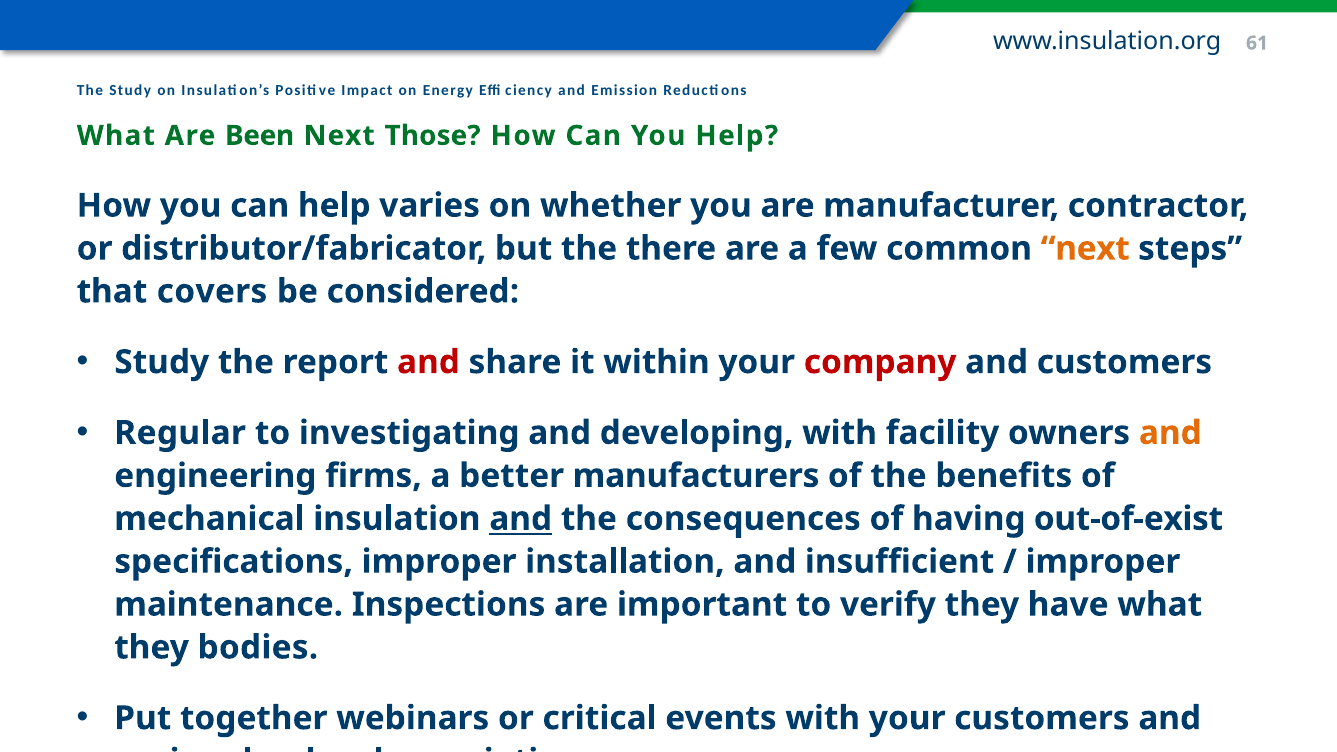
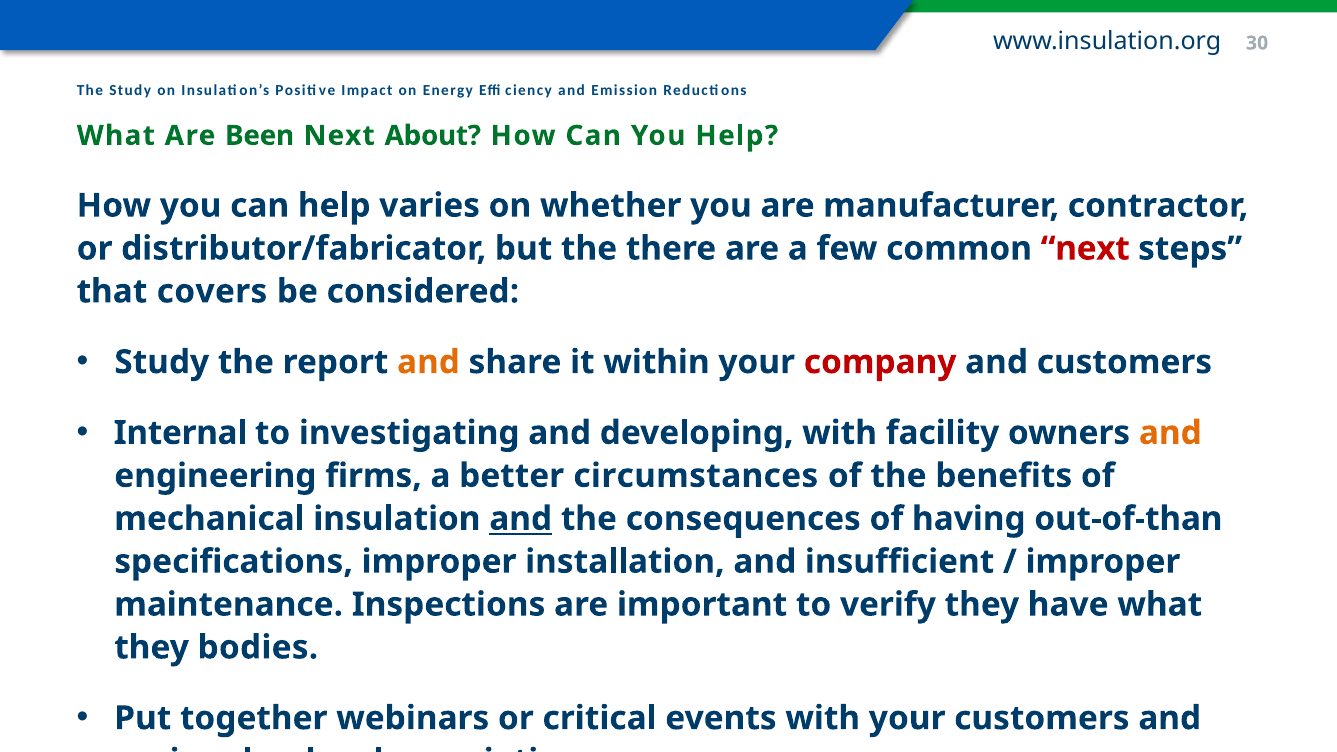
61: 61 -> 30 (1257, 43)
Those: Those -> About (433, 136)
next colour: orange -> red (1085, 249)
and colour: red -> orange (428, 362)
Regular: Regular -> Internal (180, 433)
manufacturers: manufacturers -> circumstances (696, 476)
out-of-exist: out-of-exist -> out-of-than (1128, 519)
